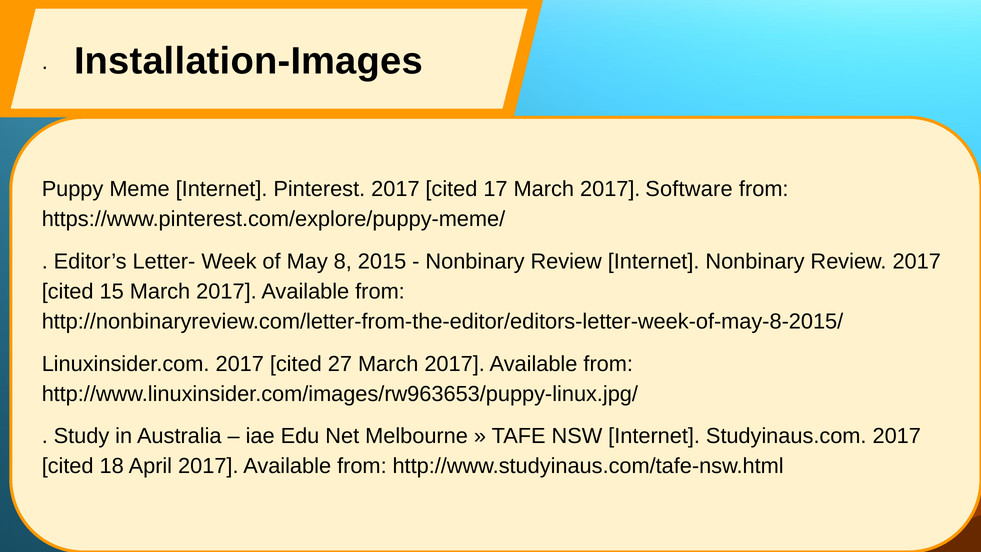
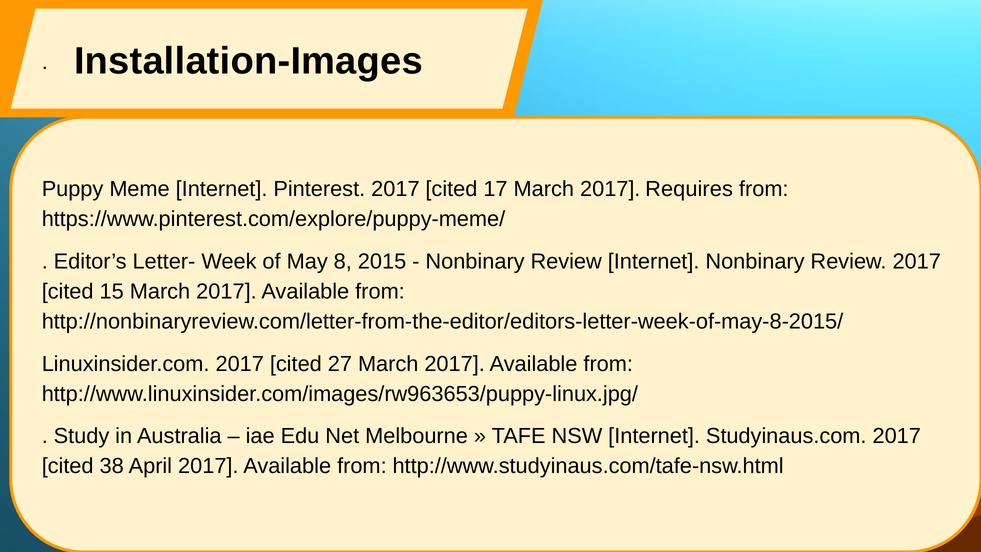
Software: Software -> Requires (689, 189)
18: 18 -> 38 (112, 466)
